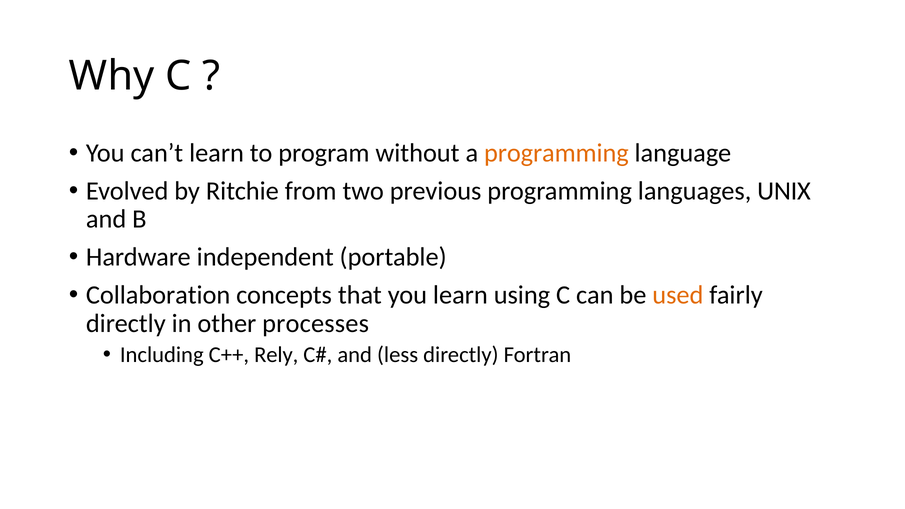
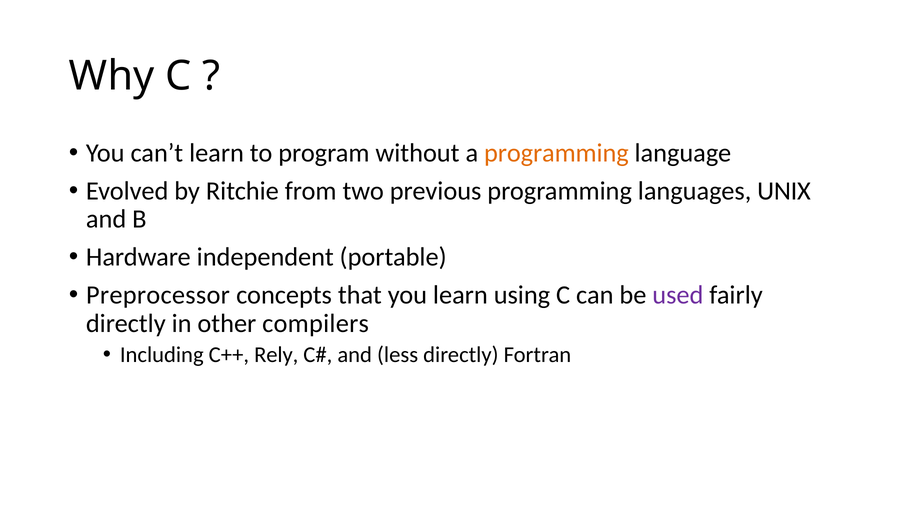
Collaboration: Collaboration -> Preprocessor (158, 295)
used colour: orange -> purple (678, 295)
processes: processes -> compilers (316, 324)
